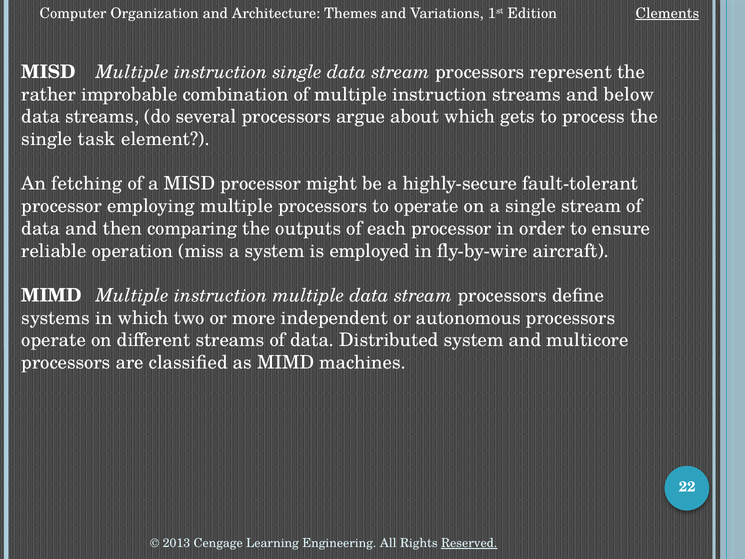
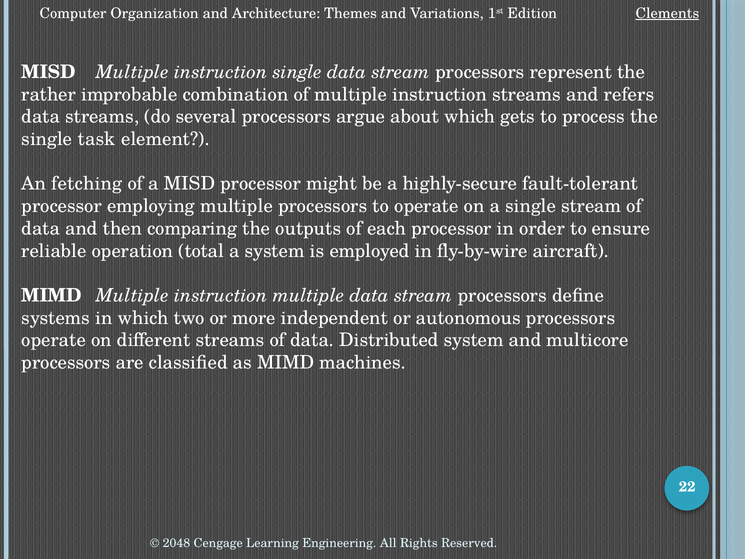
below: below -> refers (629, 94)
miss: miss -> total (201, 251)
2013: 2013 -> 2048 (176, 543)
Reserved underline: present -> none (469, 543)
